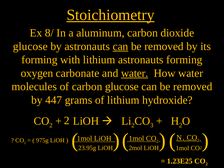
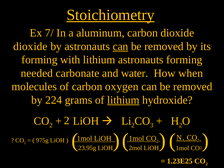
8/: 8/ -> 7/ (49, 33)
glucose: glucose -> dioxide (30, 46)
oxygen: oxygen -> needed (37, 73)
water underline: present -> none (135, 73)
How water: water -> when (191, 73)
carbon glucose: glucose -> oxygen (122, 87)
447: 447 -> 224 (54, 100)
lithium underline: none -> present (123, 100)
